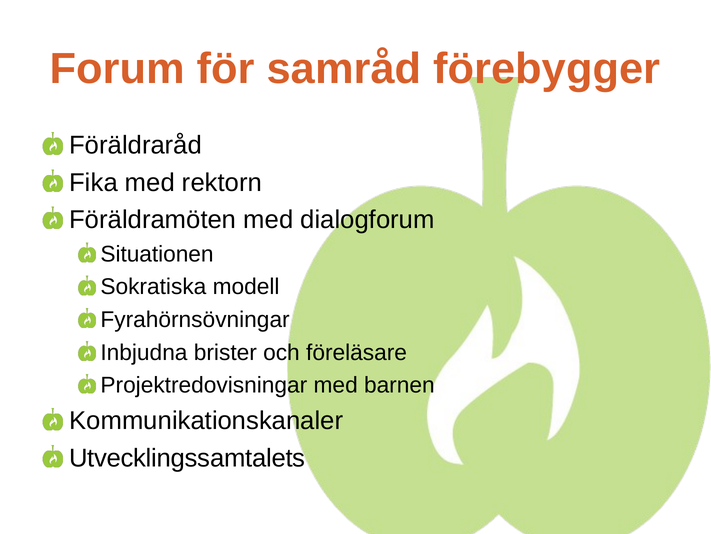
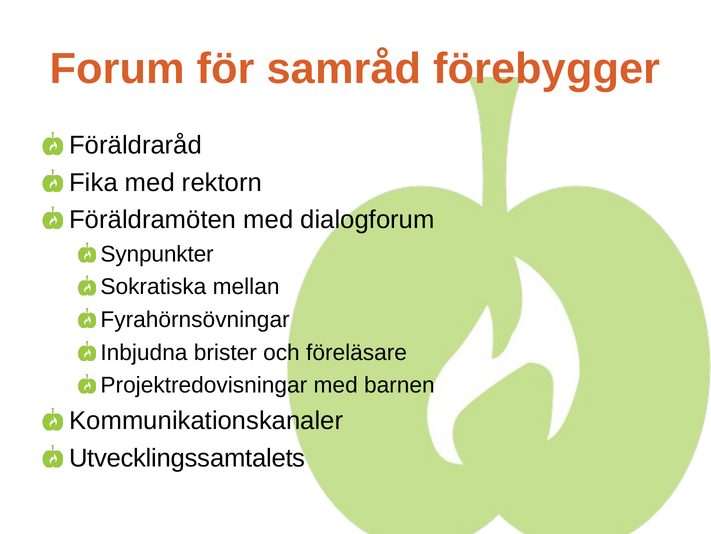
Situationen: Situationen -> Synpunkter (157, 254)
modell: modell -> mellan (246, 287)
